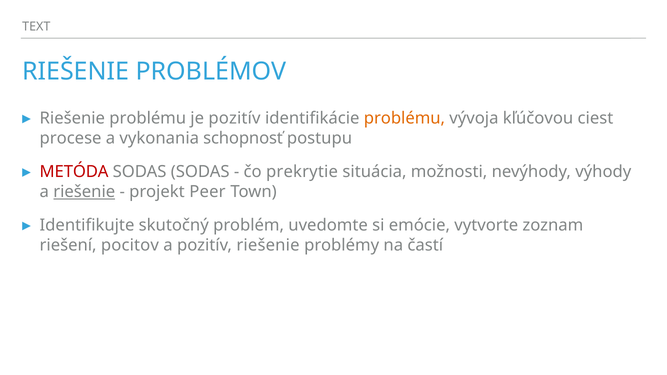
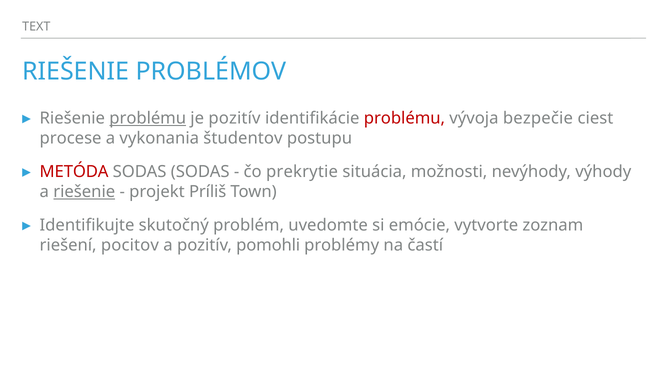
problému underline: none -> present (148, 118)
problému colour: orange -> red (404, 118)
kľúčovou: kľúčovou -> bezpečie (538, 118)
schopnosť: schopnosť -> študentov (243, 138)
Peer: Peer -> Príliš (208, 192)
pozitív riešenie: riešenie -> pomohli (268, 245)
